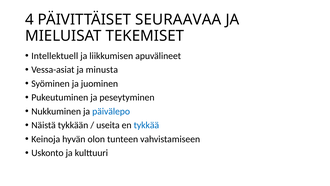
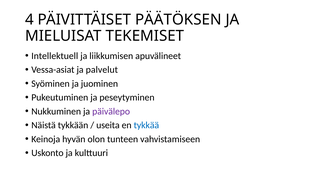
SEURAAVAA: SEURAAVAA -> PÄÄTÖKSEN (178, 20)
minusta: minusta -> palvelut (102, 70)
päivälepo colour: blue -> purple (111, 111)
